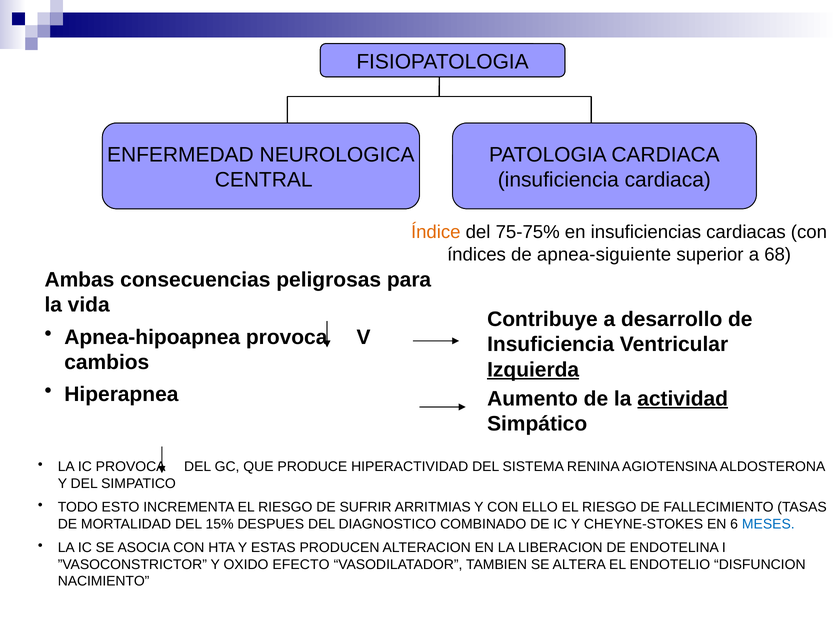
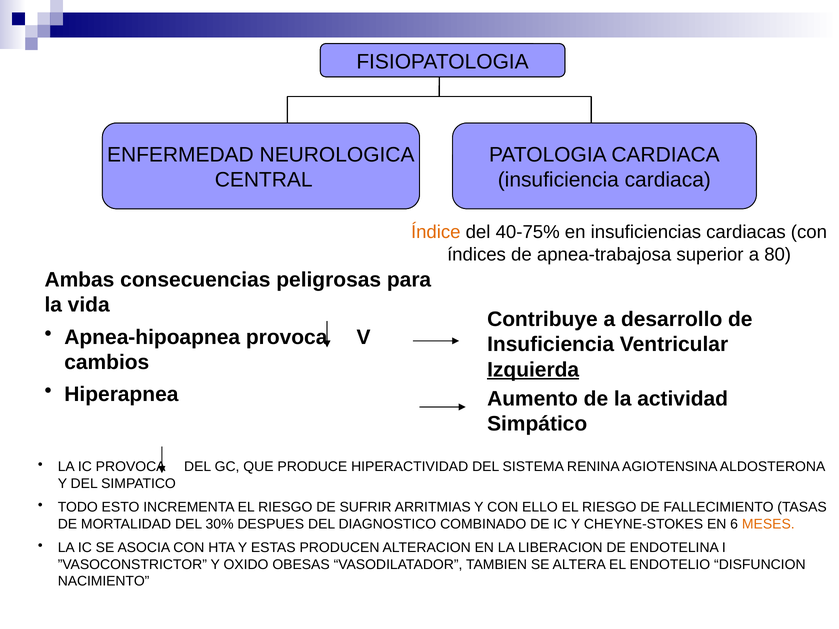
75-75%: 75-75% -> 40-75% (528, 232)
apnea-siguiente: apnea-siguiente -> apnea-trabajosa (604, 255)
68: 68 -> 80 (778, 255)
actividad underline: present -> none (683, 399)
15%: 15% -> 30% (220, 524)
MESES colour: blue -> orange (768, 524)
EFECTO: EFECTO -> OBESAS (301, 565)
